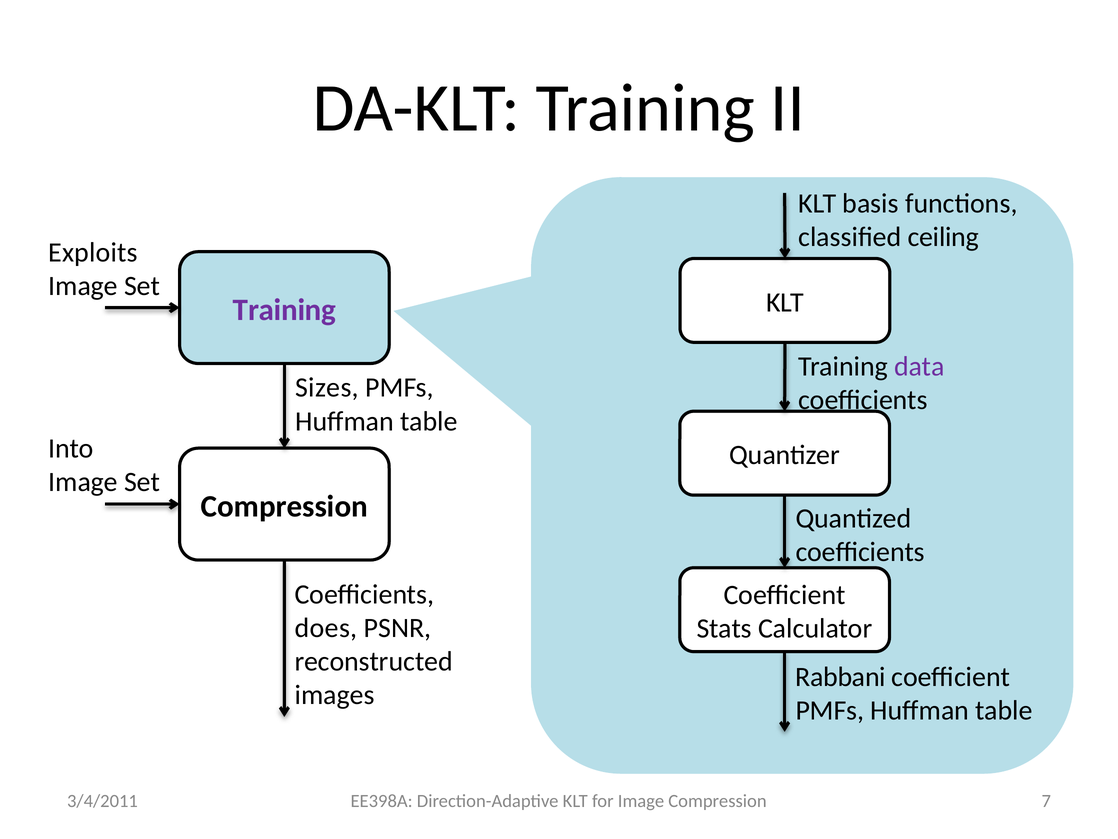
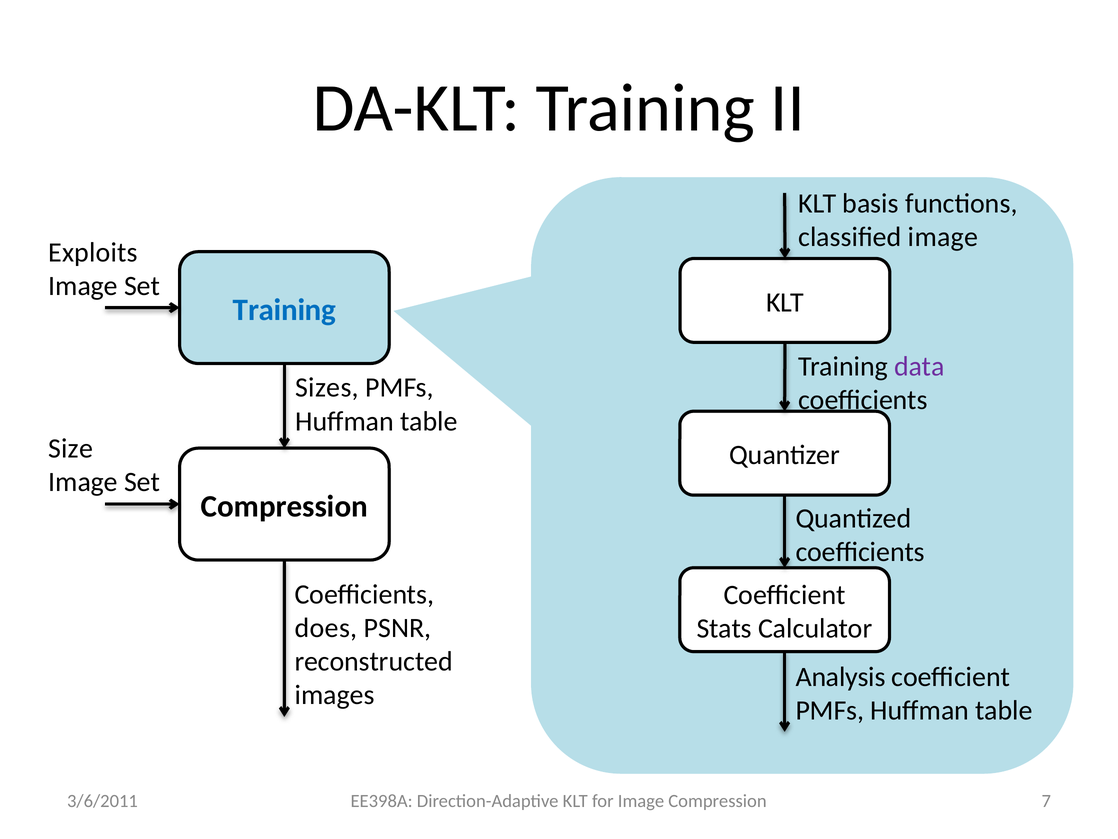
classified ceiling: ceiling -> image (943, 237)
Training colour: purple -> blue (284, 310)
Into: Into -> Size (71, 448)
Rabbani: Rabbani -> Analysis (841, 677)
3/4/2011: 3/4/2011 -> 3/6/2011 (102, 801)
